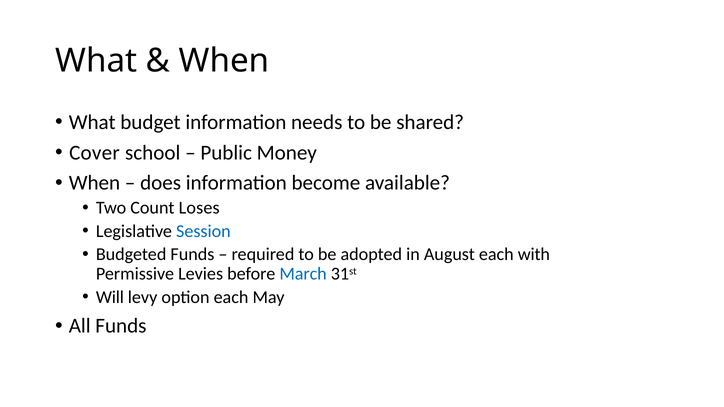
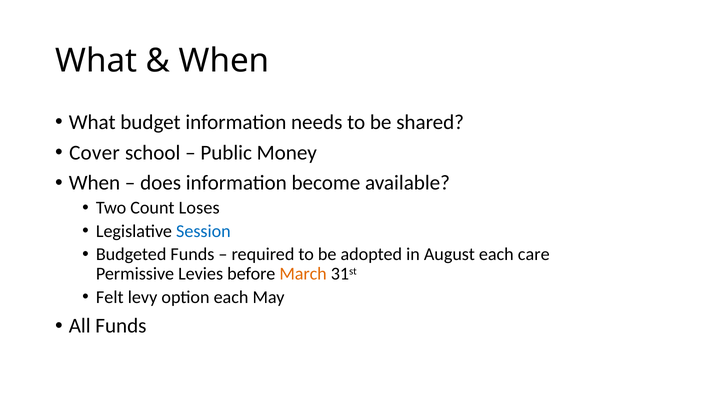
with: with -> care (534, 255)
March colour: blue -> orange (303, 274)
Will: Will -> Felt (110, 297)
